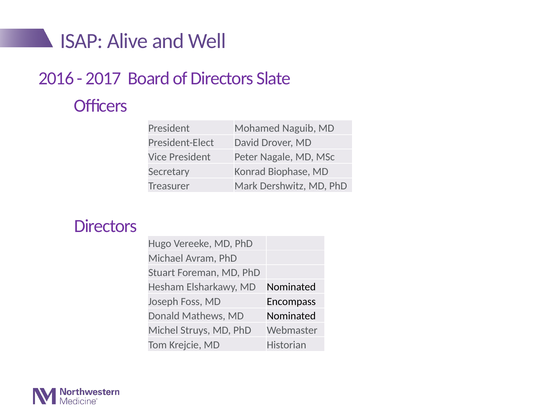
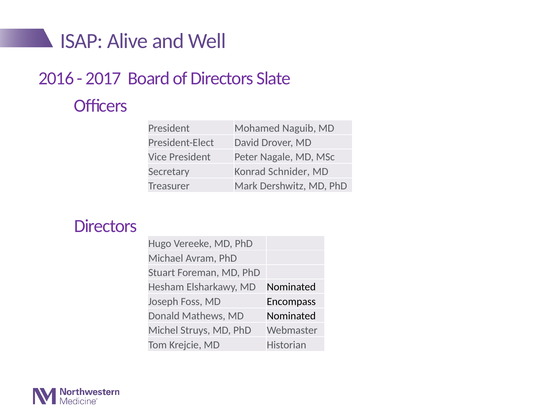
Biophase: Biophase -> Schnider (289, 171)
